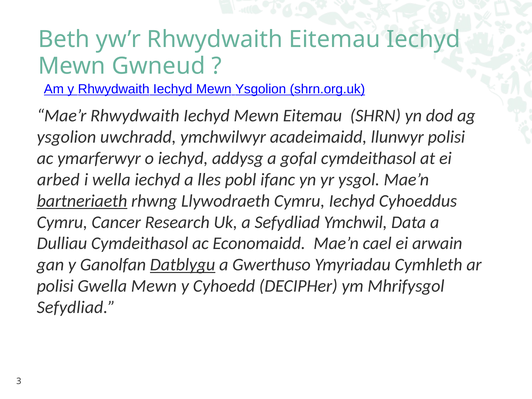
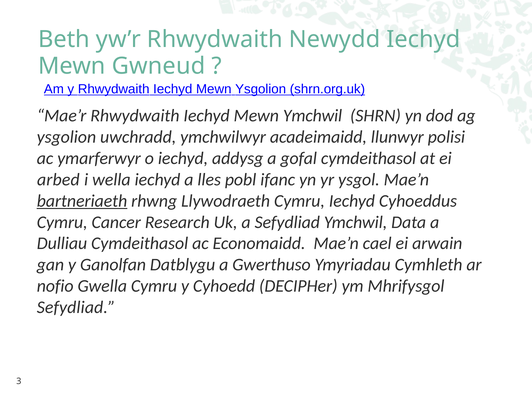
Rhwydwaith Eitemau: Eitemau -> Newydd (335, 39)
Mewn Eitemau: Eitemau -> Ymchwil (313, 116)
Datblygu underline: present -> none (183, 265)
polisi: polisi -> nofio (55, 286)
Gwella Mewn: Mewn -> Cymru (154, 286)
